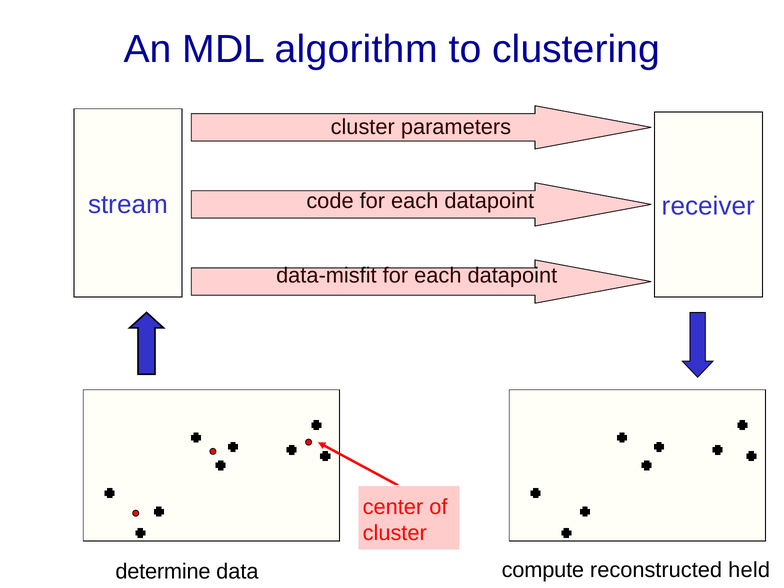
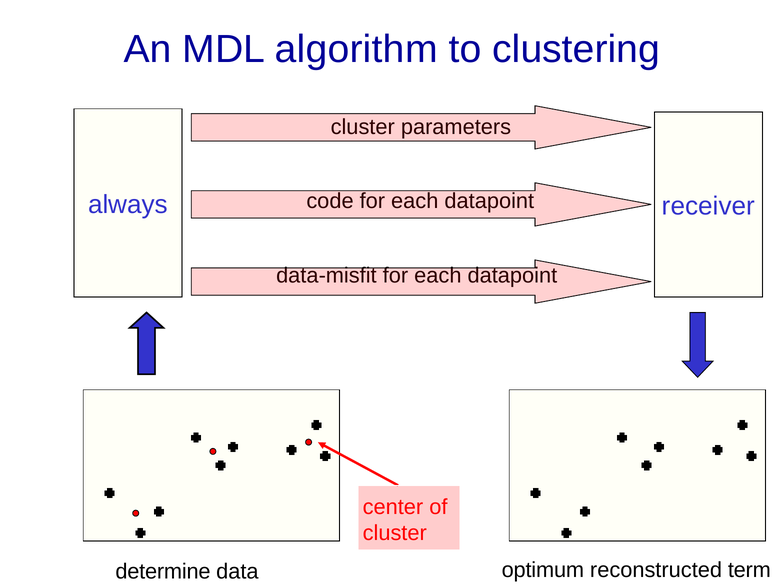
stream: stream -> always (128, 205)
compute: compute -> optimum (543, 570)
held: held -> term (749, 570)
